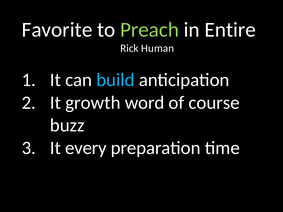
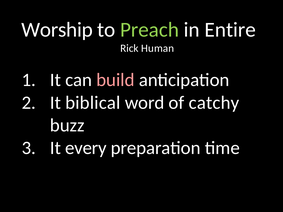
Favorite: Favorite -> Worship (57, 30)
build colour: light blue -> pink (115, 80)
growth: growth -> biblical (93, 103)
course: course -> catchy (214, 103)
